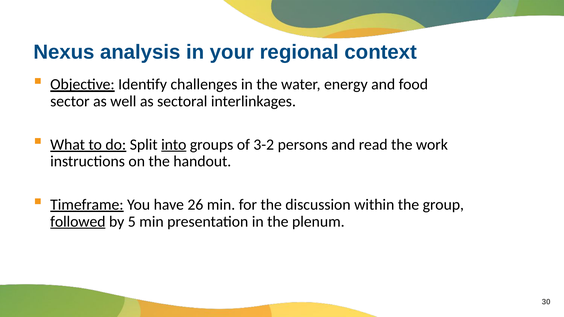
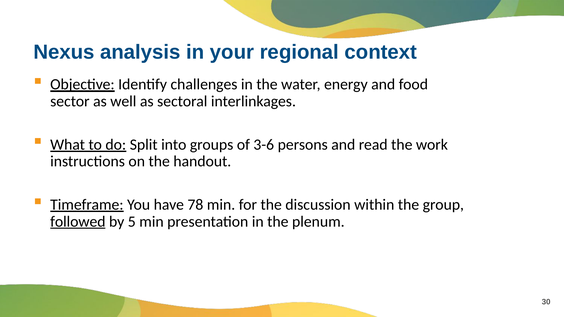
into underline: present -> none (174, 145)
3-2: 3-2 -> 3-6 (264, 145)
26: 26 -> 78 (195, 205)
